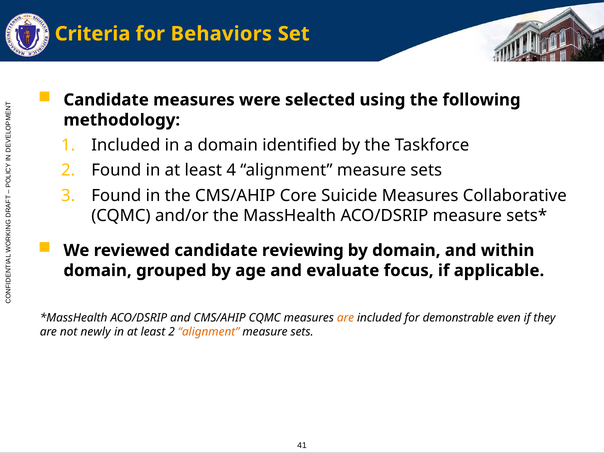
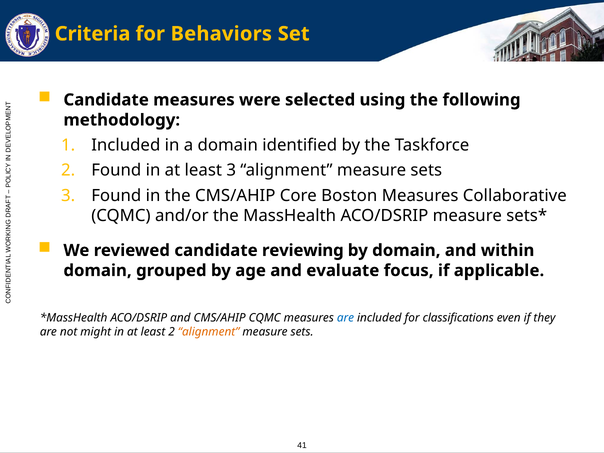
least 4: 4 -> 3 (231, 170)
Suicide: Suicide -> Boston (349, 196)
are colour: orange -> blue (346, 318)
demonstrable: demonstrable -> classifications (458, 318)
newly: newly -> might (96, 332)
